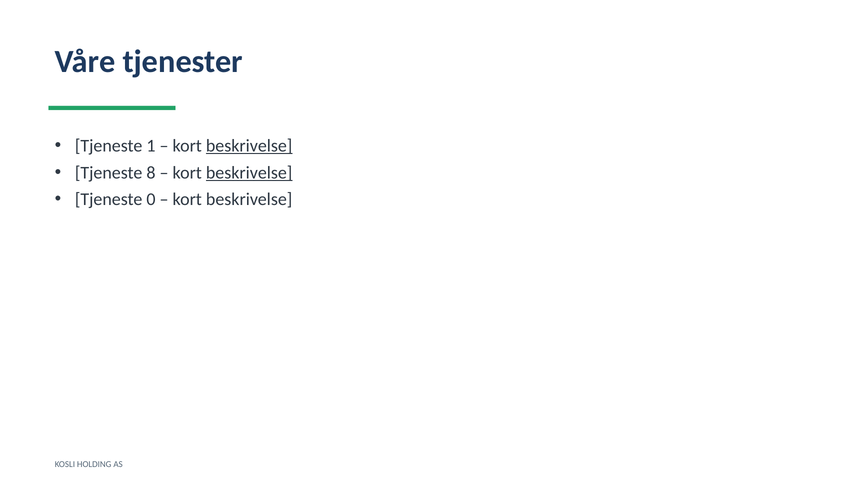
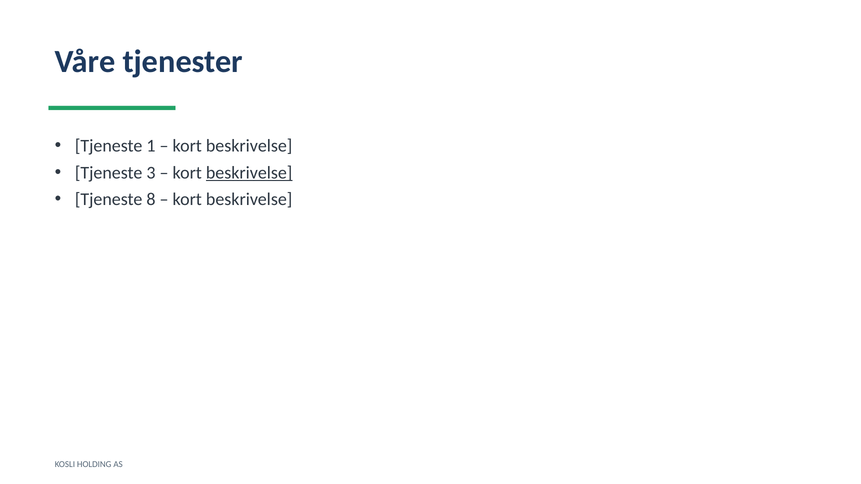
beskrivelse underline: present -> none (249, 146)
8: 8 -> 3 (151, 173)
0: 0 -> 8 (151, 200)
